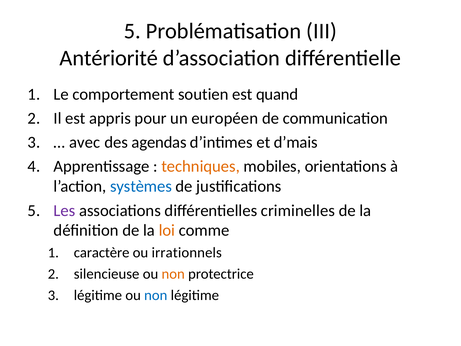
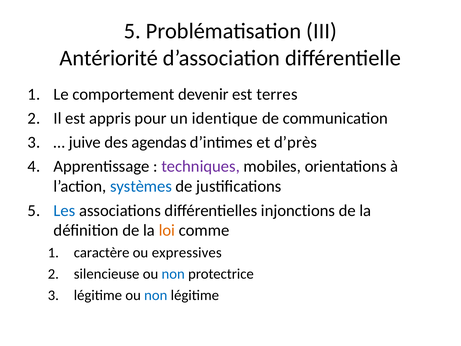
soutien: soutien -> devenir (203, 94)
quand: quand -> terres (277, 94)
européen: européen -> identique (225, 118)
avec: avec -> juive (85, 142)
d’mais: d’mais -> d’près (296, 142)
techniques colour: orange -> purple (201, 166)
Les colour: purple -> blue (64, 210)
criminelles: criminelles -> injonctions (298, 210)
irrationnels: irrationnels -> expressives (187, 253)
non colour: orange -> blue (173, 274)
